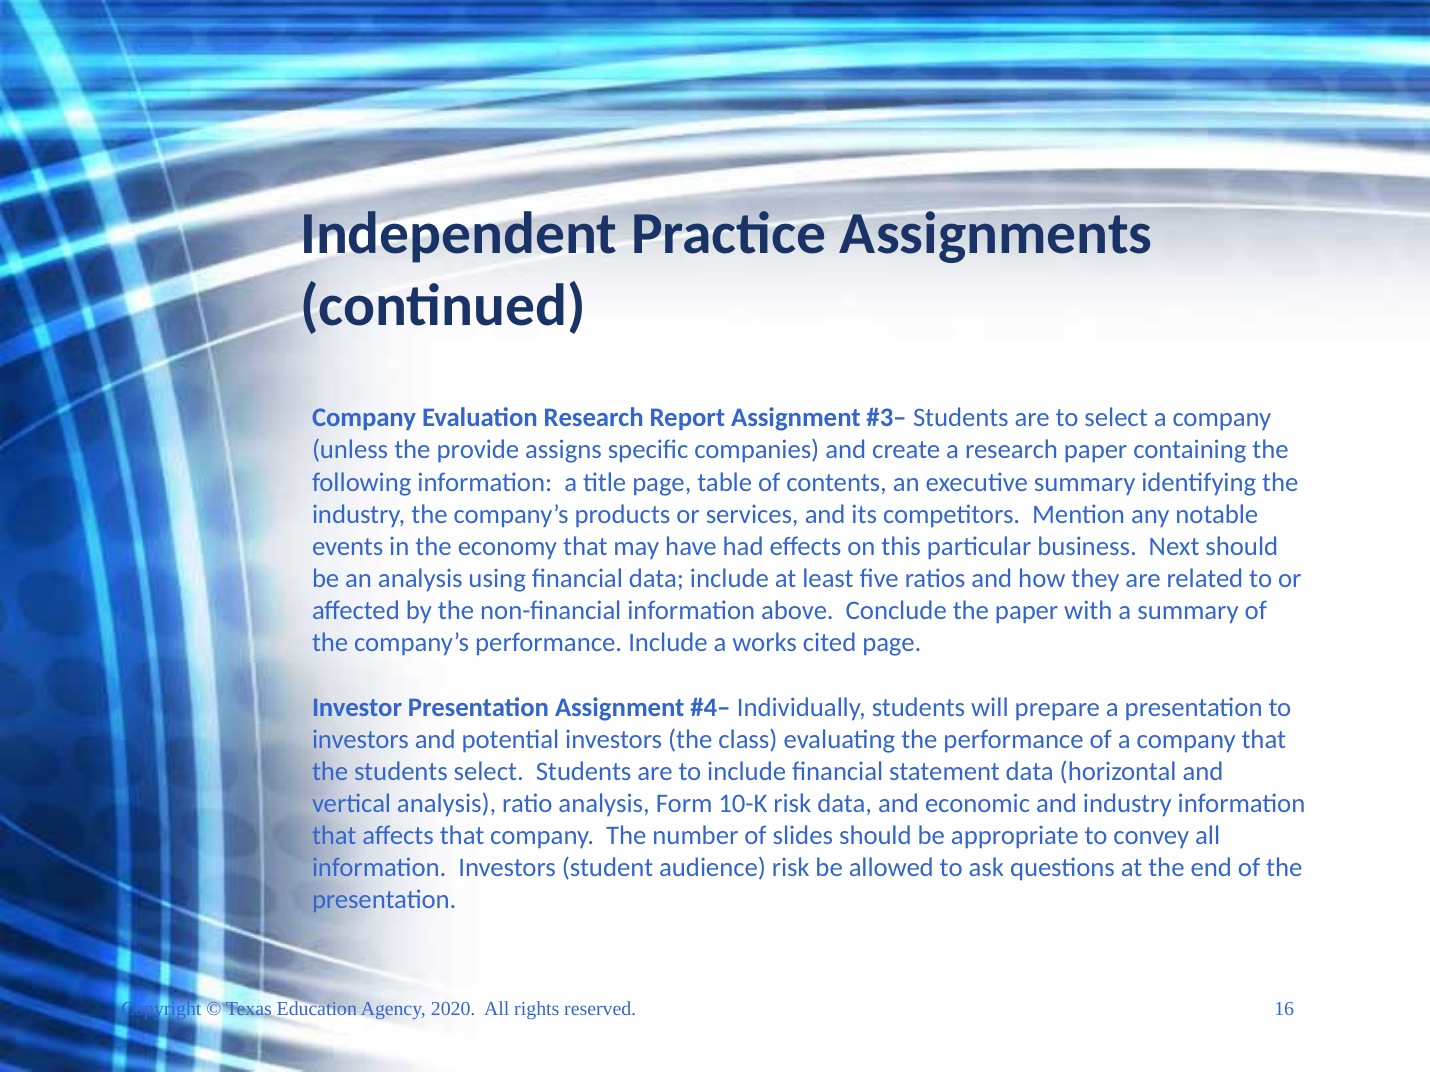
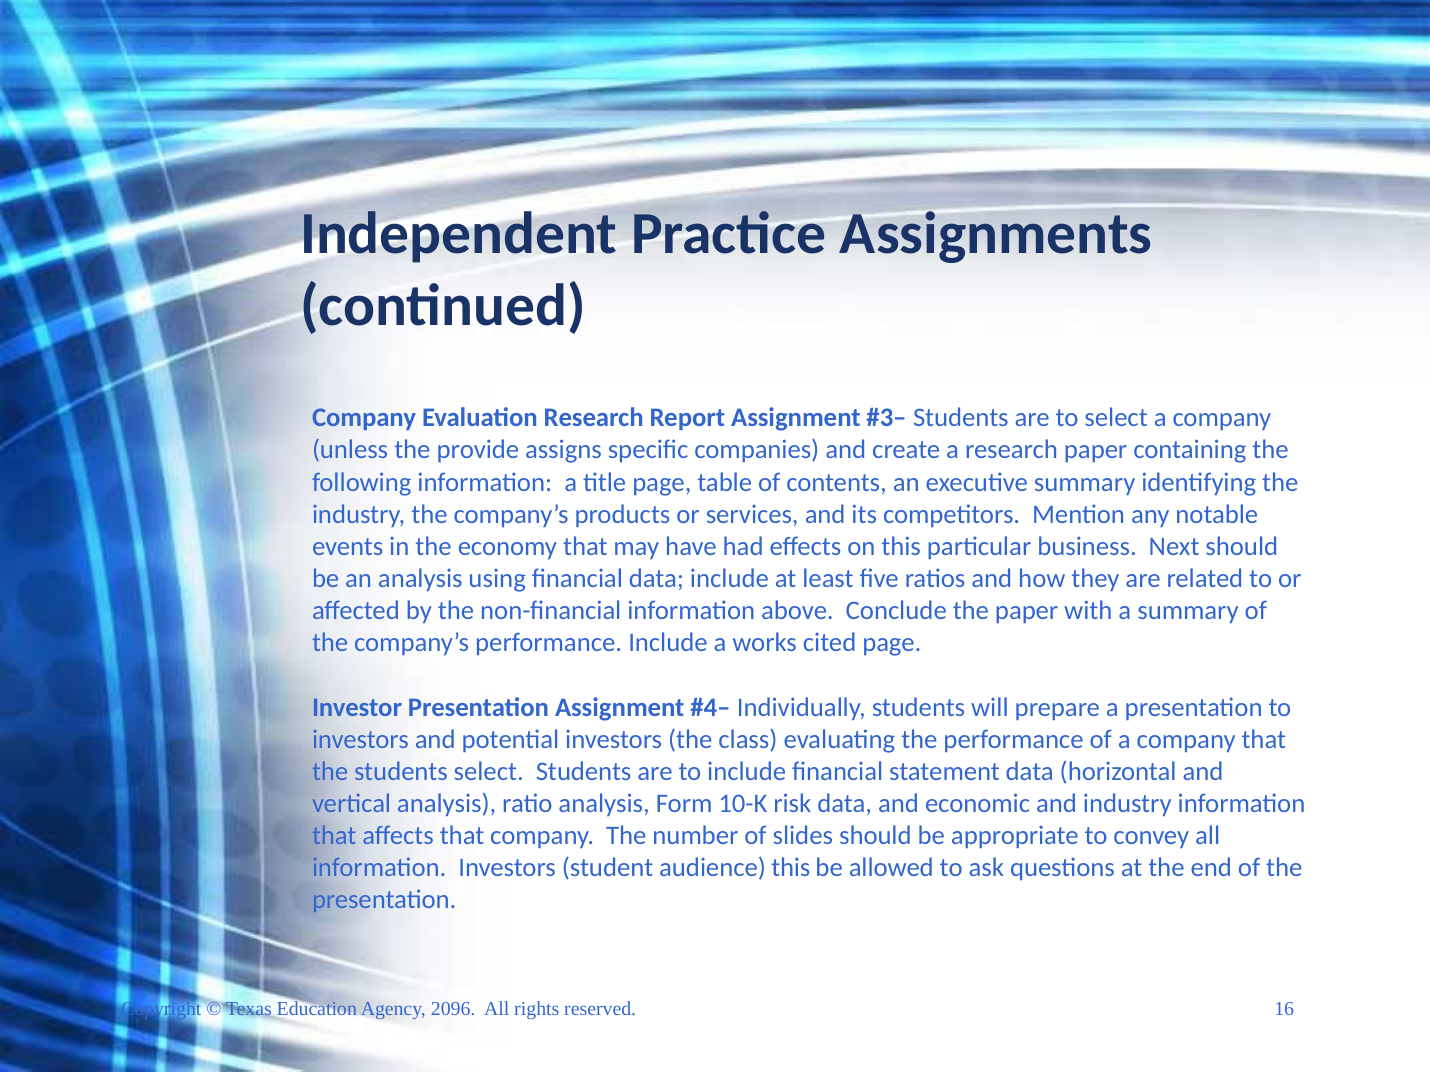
audience risk: risk -> this (791, 868)
2020: 2020 -> 2096 (453, 1009)
